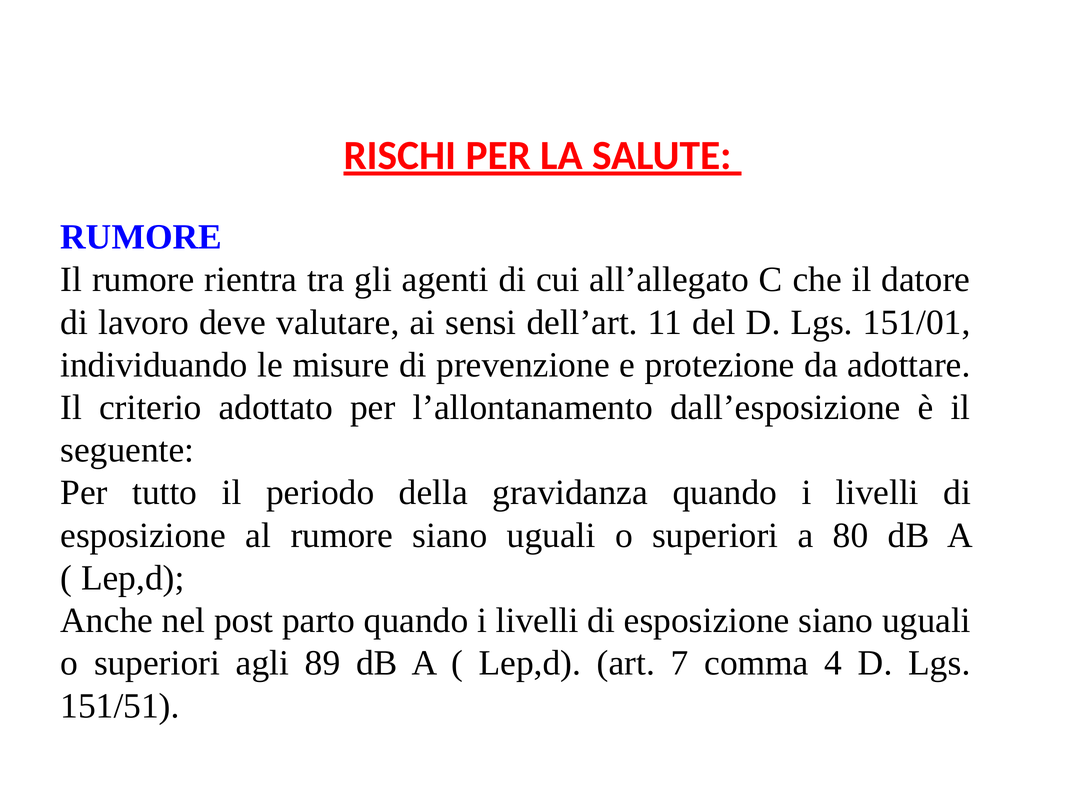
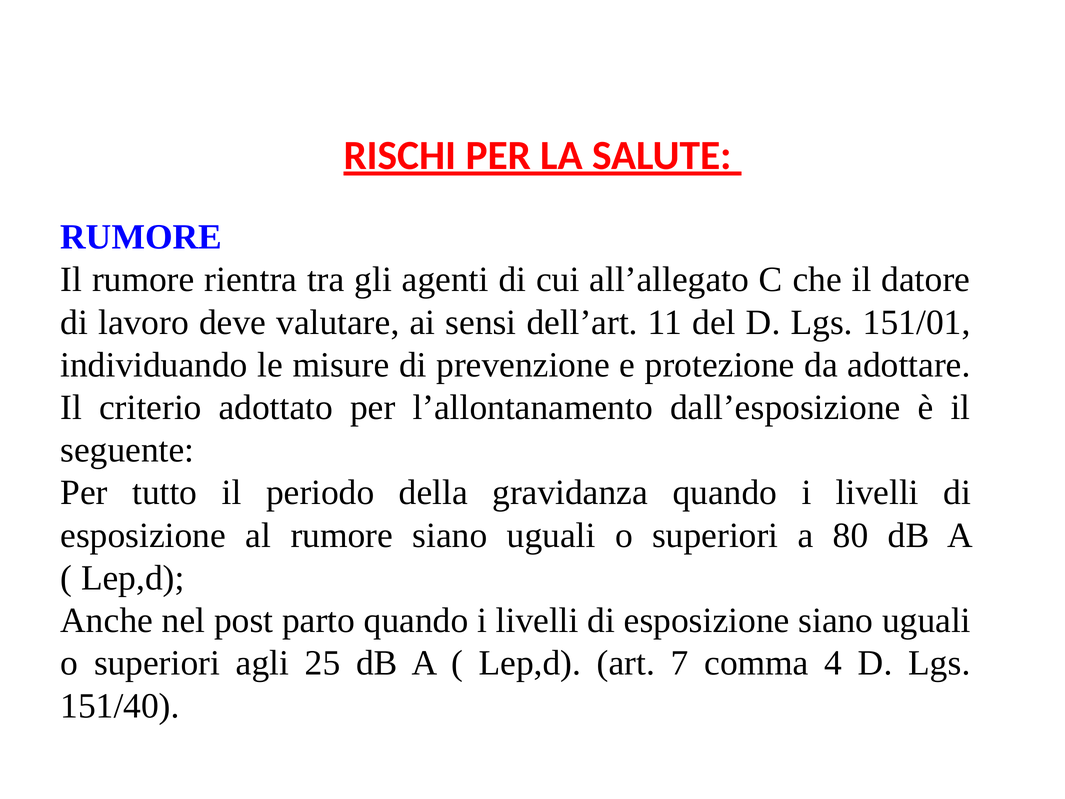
89: 89 -> 25 (323, 663)
151/51: 151/51 -> 151/40 (120, 706)
